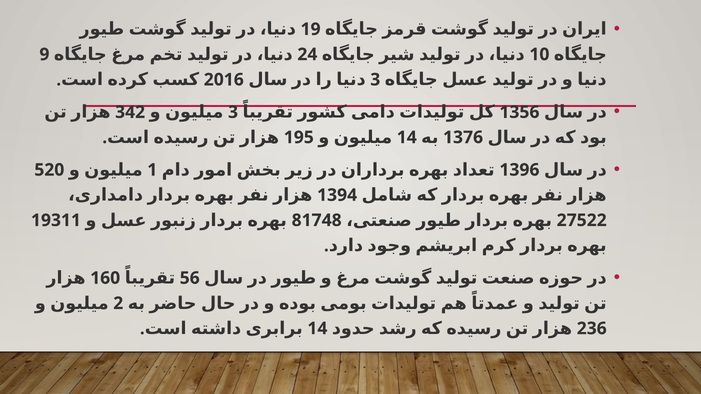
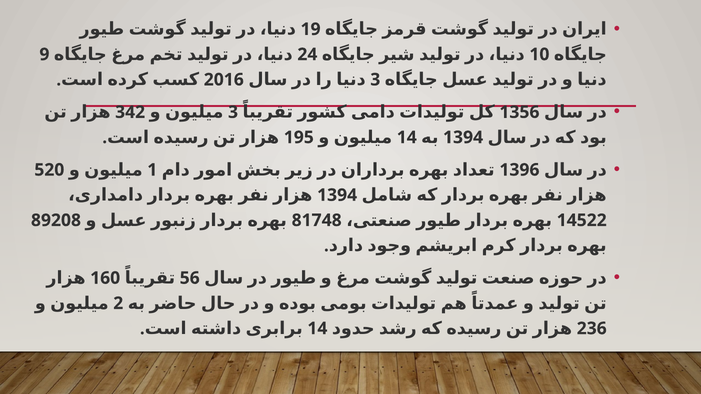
1376: 1376 -> 1394 (463, 137)
19311: 19311 -> 89208 (56, 220)
27522: 27522 -> 14522 (582, 220)
